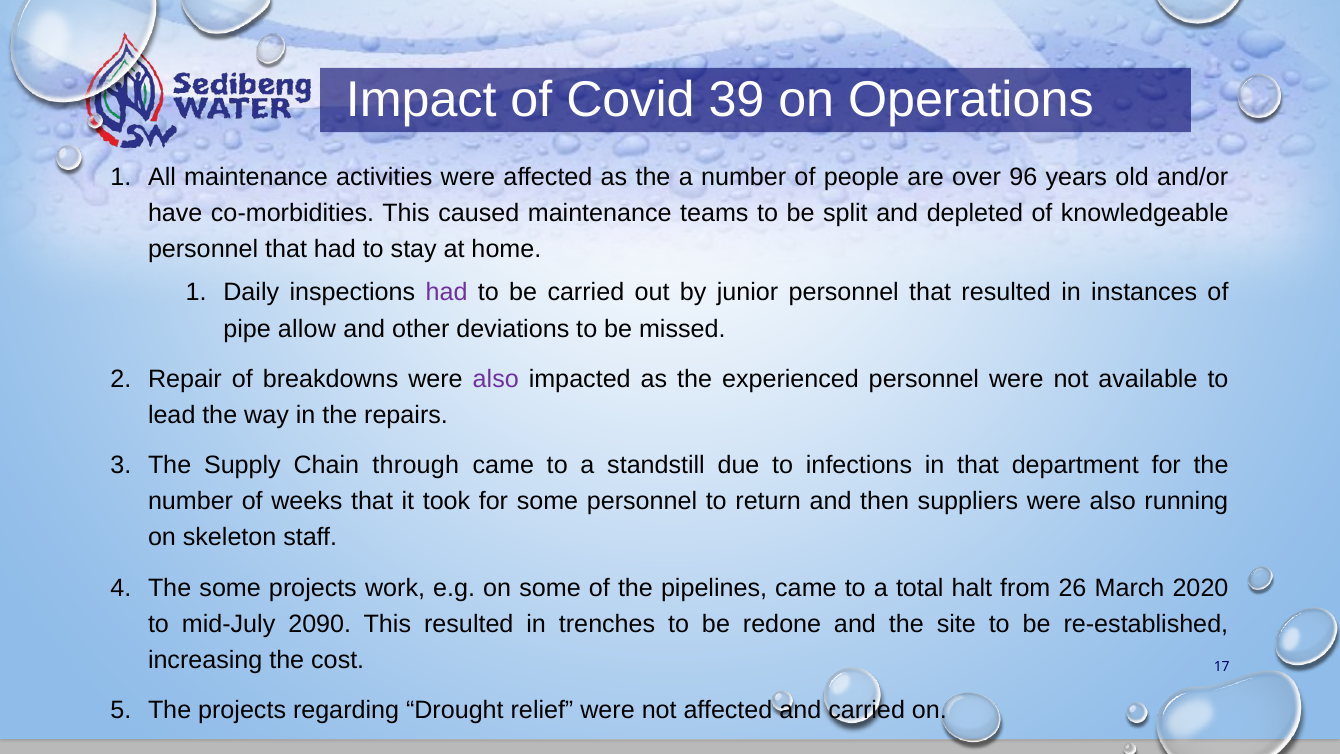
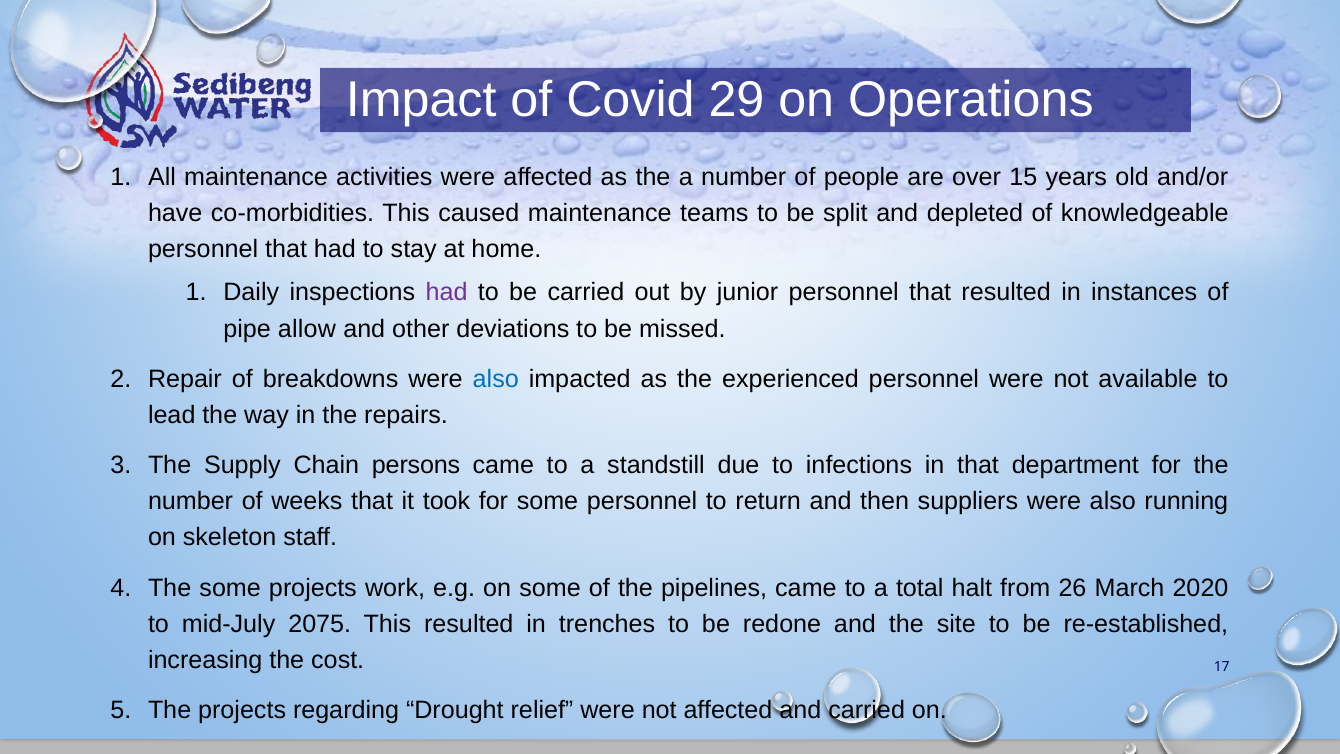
39: 39 -> 29 (736, 100)
96: 96 -> 15 (1023, 177)
also colour: purple -> blue (496, 379)
through: through -> persons (416, 465)
2090: 2090 -> 2075 (320, 624)
